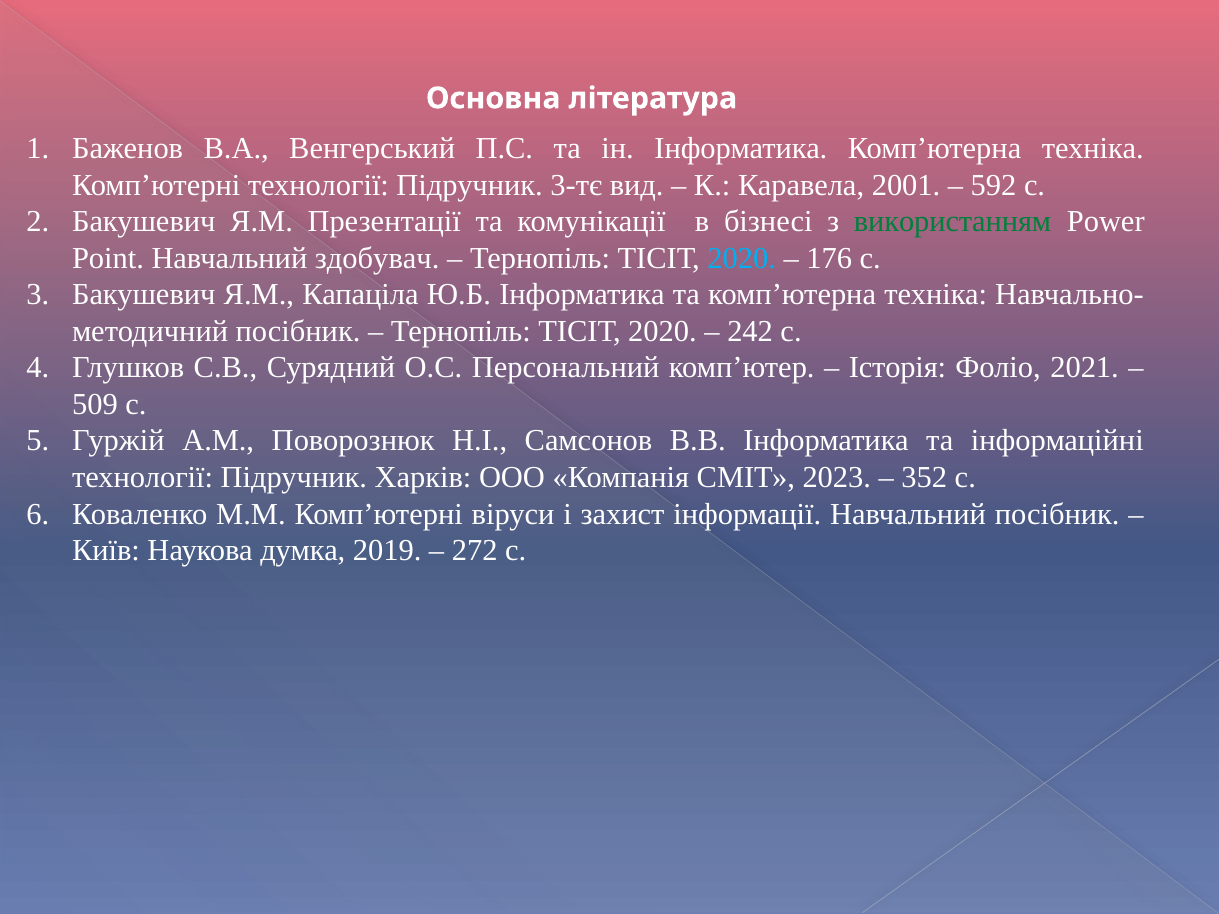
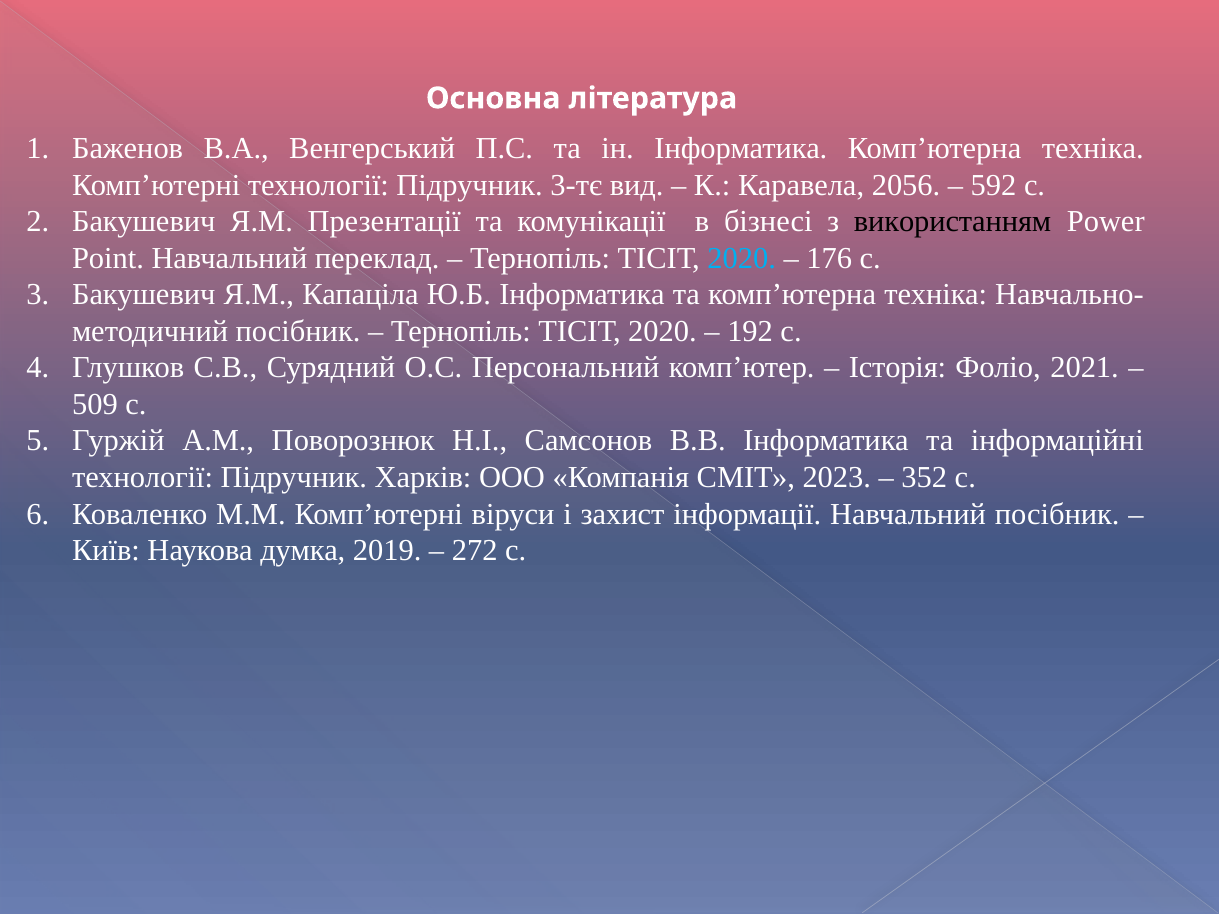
2001: 2001 -> 2056 (906, 185)
використанням colour: green -> black (953, 222)
здобувач: здобувач -> переклад (377, 258)
242: 242 -> 192 (750, 331)
